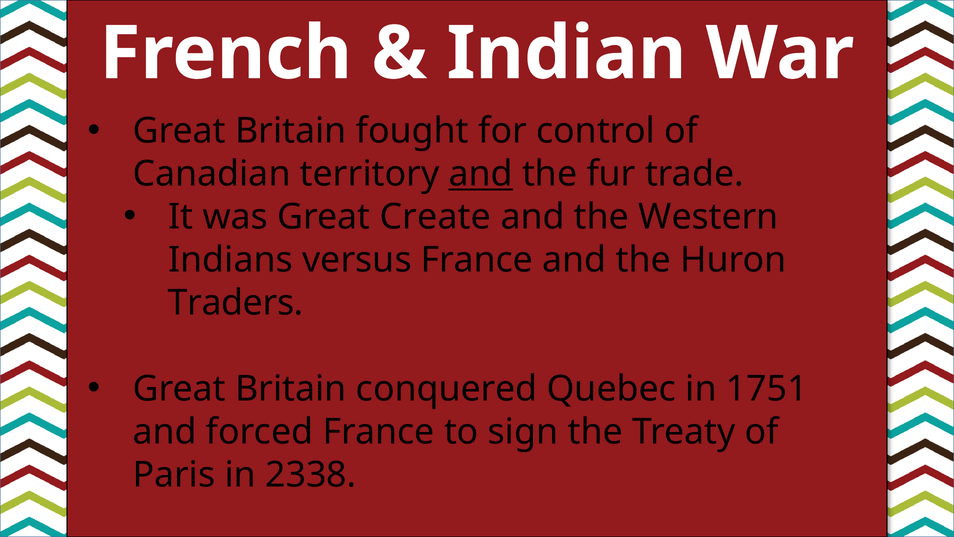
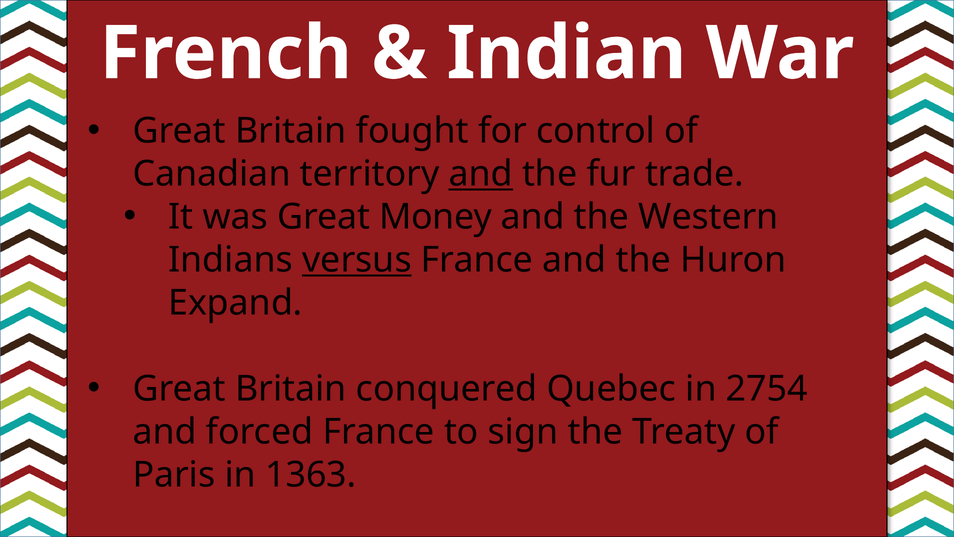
Create: Create -> Money (436, 217)
versus underline: none -> present (357, 260)
Traders: Traders -> Expand (235, 303)
1751: 1751 -> 2754 (767, 389)
2338: 2338 -> 1363 (311, 474)
